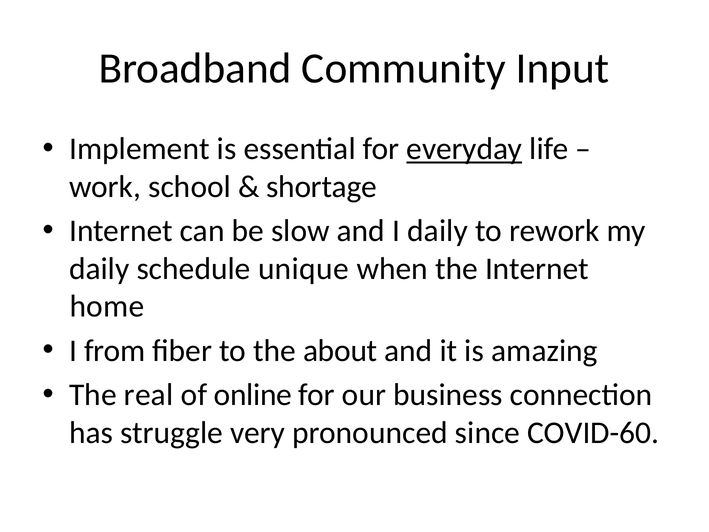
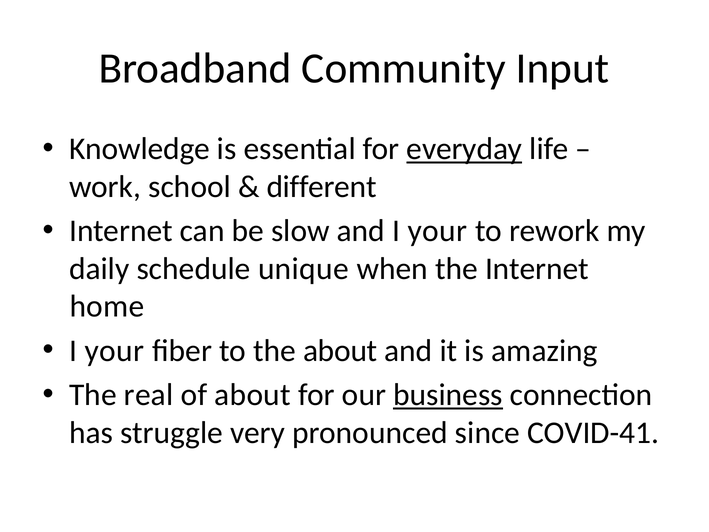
Implement: Implement -> Knowledge (140, 149)
shortage: shortage -> different (322, 187)
and I daily: daily -> your (437, 231)
from: from -> your (114, 350)
of online: online -> about (253, 395)
business underline: none -> present (448, 395)
COVID-60: COVID-60 -> COVID-41 (593, 432)
